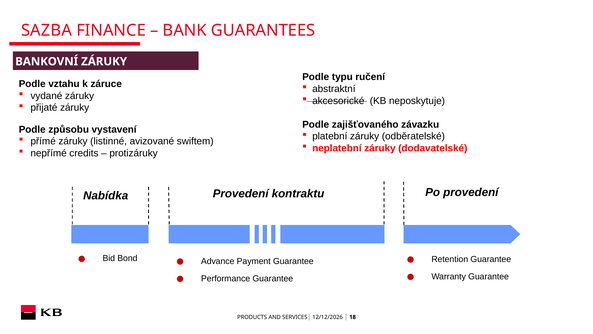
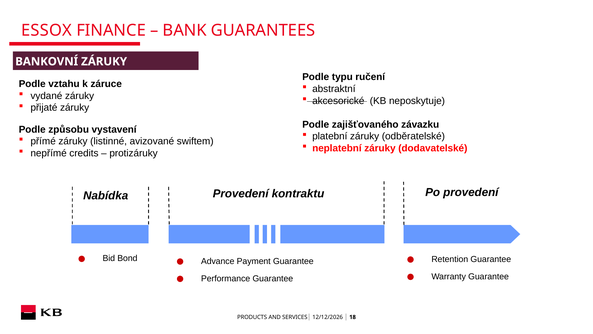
SAZBA: SAZBA -> ESSOX (46, 30)
